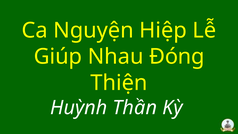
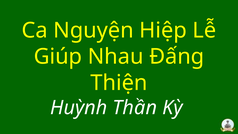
Đóng: Đóng -> Đấng (177, 57)
